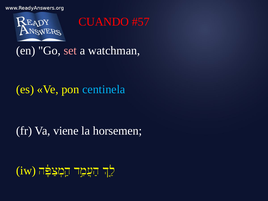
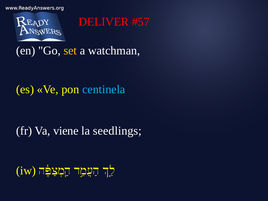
CUANDO: CUANDO -> DELIVER (104, 22)
set colour: pink -> yellow (70, 51)
horsemen: horsemen -> seedlings (117, 131)
